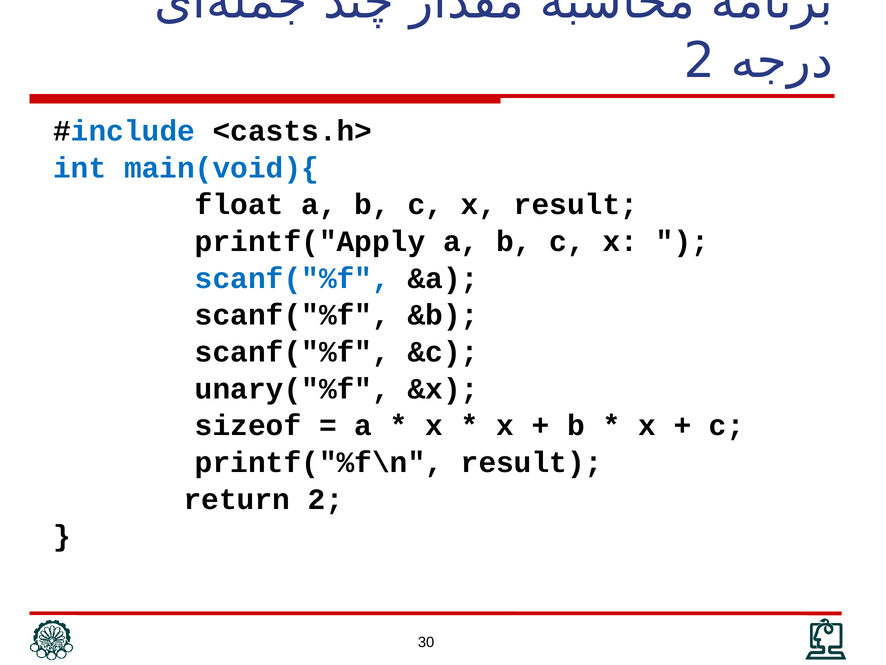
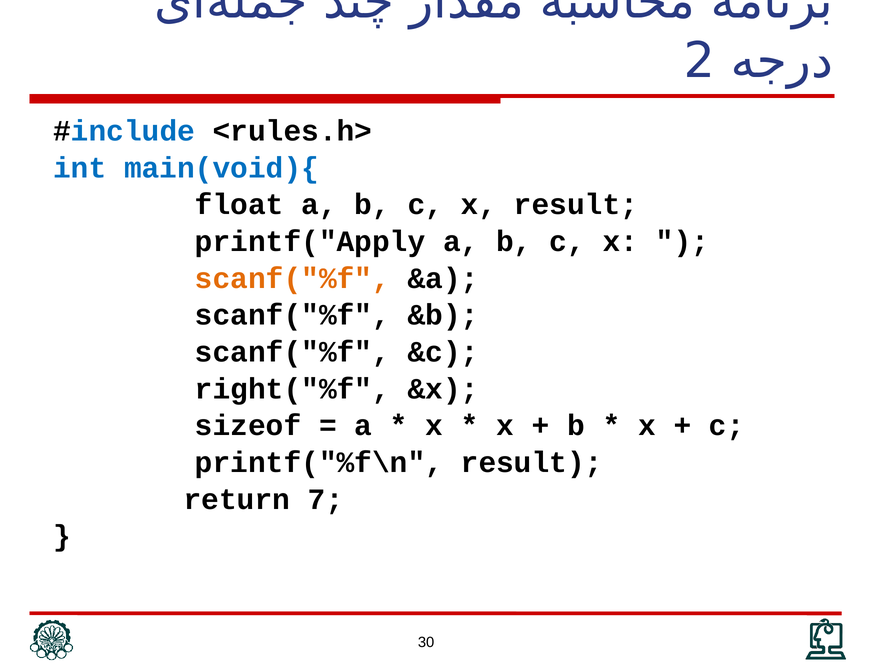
<casts.h>: <casts.h> -> <rules.h> (292, 131)
scanf("%f colour: blue -> orange (292, 278)
unary("%f: unary("%f -> right("%f (292, 388)
return 2: 2 -> 7 (326, 499)
